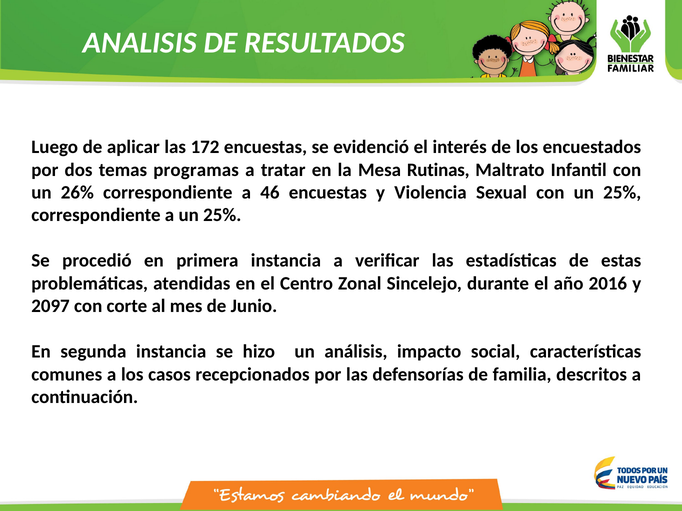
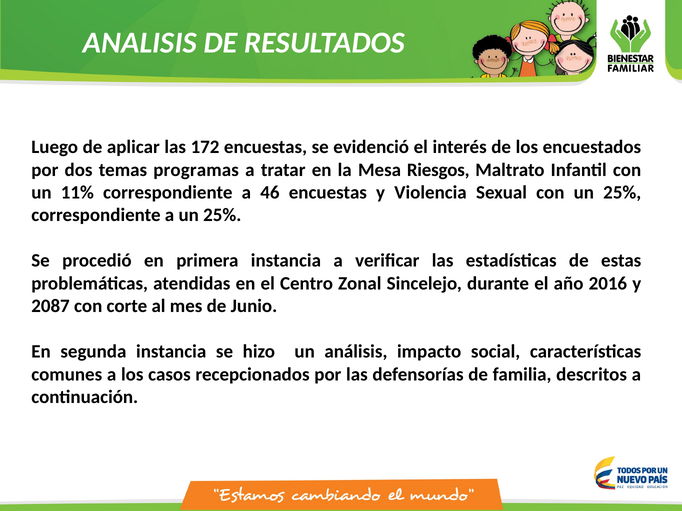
Rutinas: Rutinas -> Riesgos (438, 170)
26%: 26% -> 11% (77, 193)
2097: 2097 -> 2087 (51, 306)
